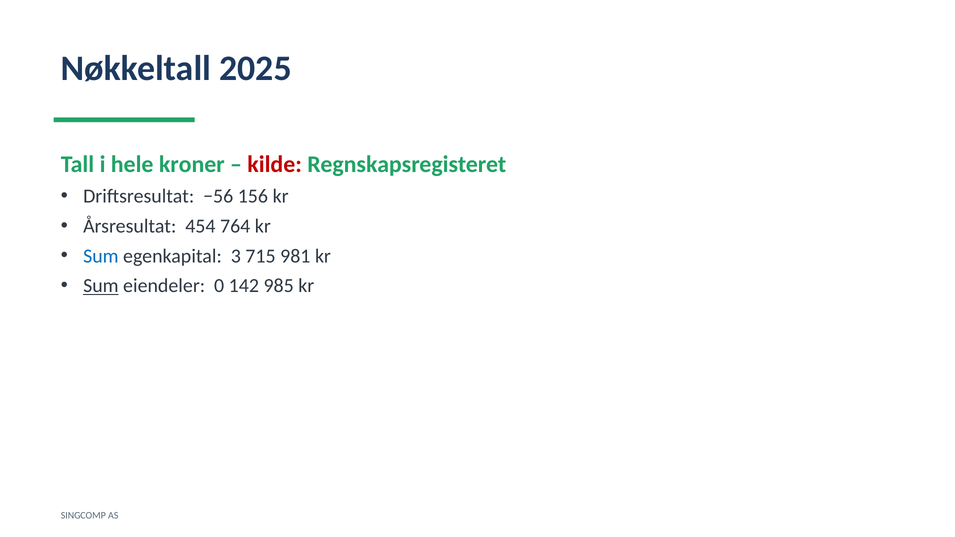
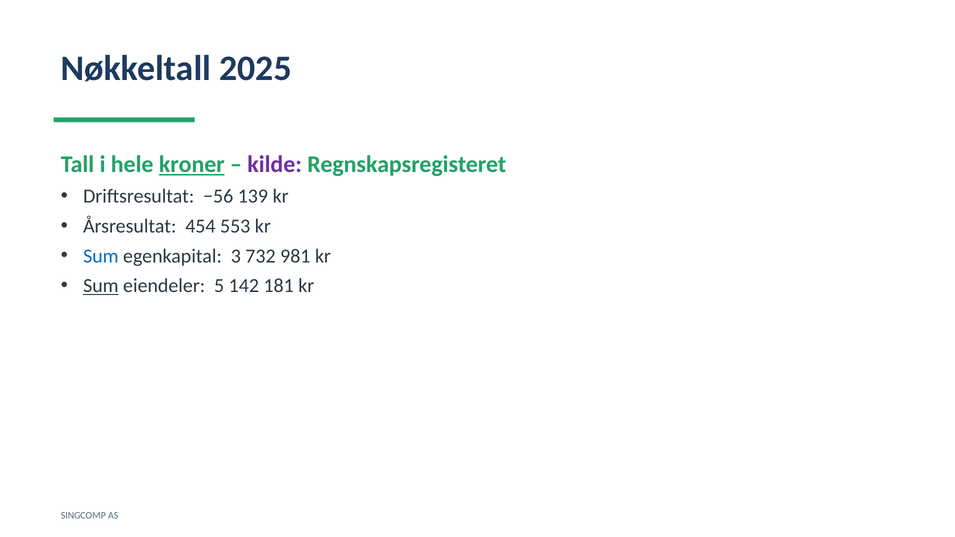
kroner underline: none -> present (192, 164)
kilde colour: red -> purple (275, 164)
156: 156 -> 139 (253, 196)
764: 764 -> 553 (235, 226)
715: 715 -> 732 (260, 256)
0: 0 -> 5 (219, 286)
985: 985 -> 181 (279, 286)
